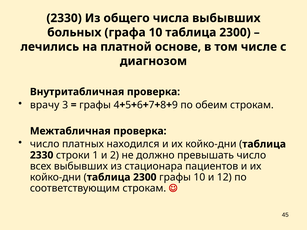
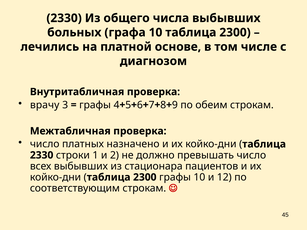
находился: находился -> назначено (133, 144)
